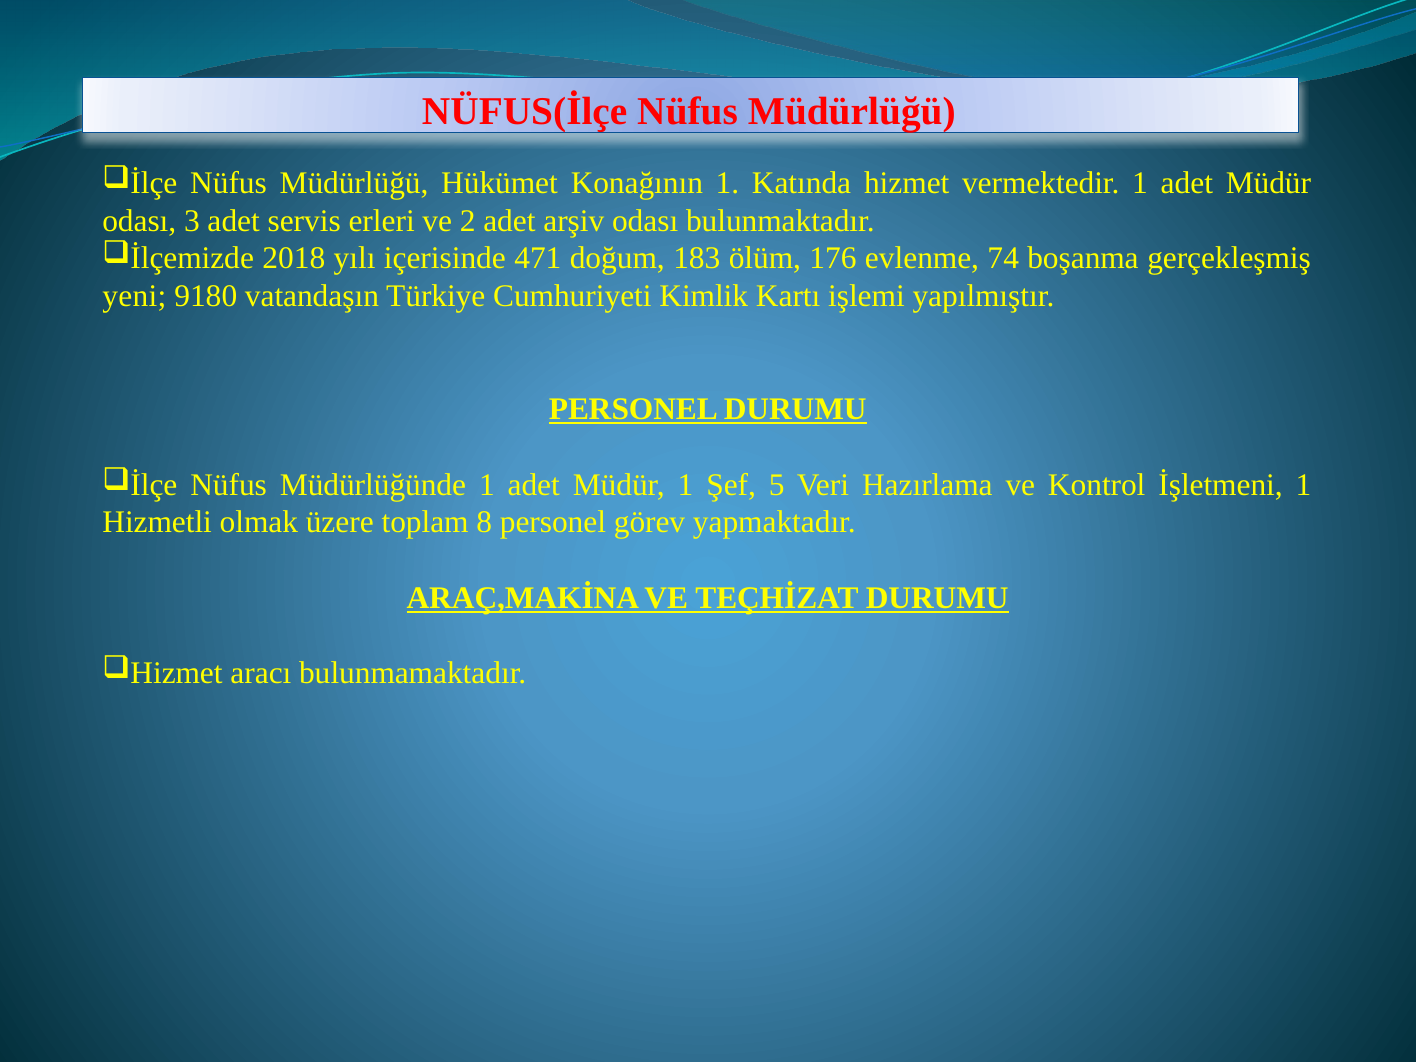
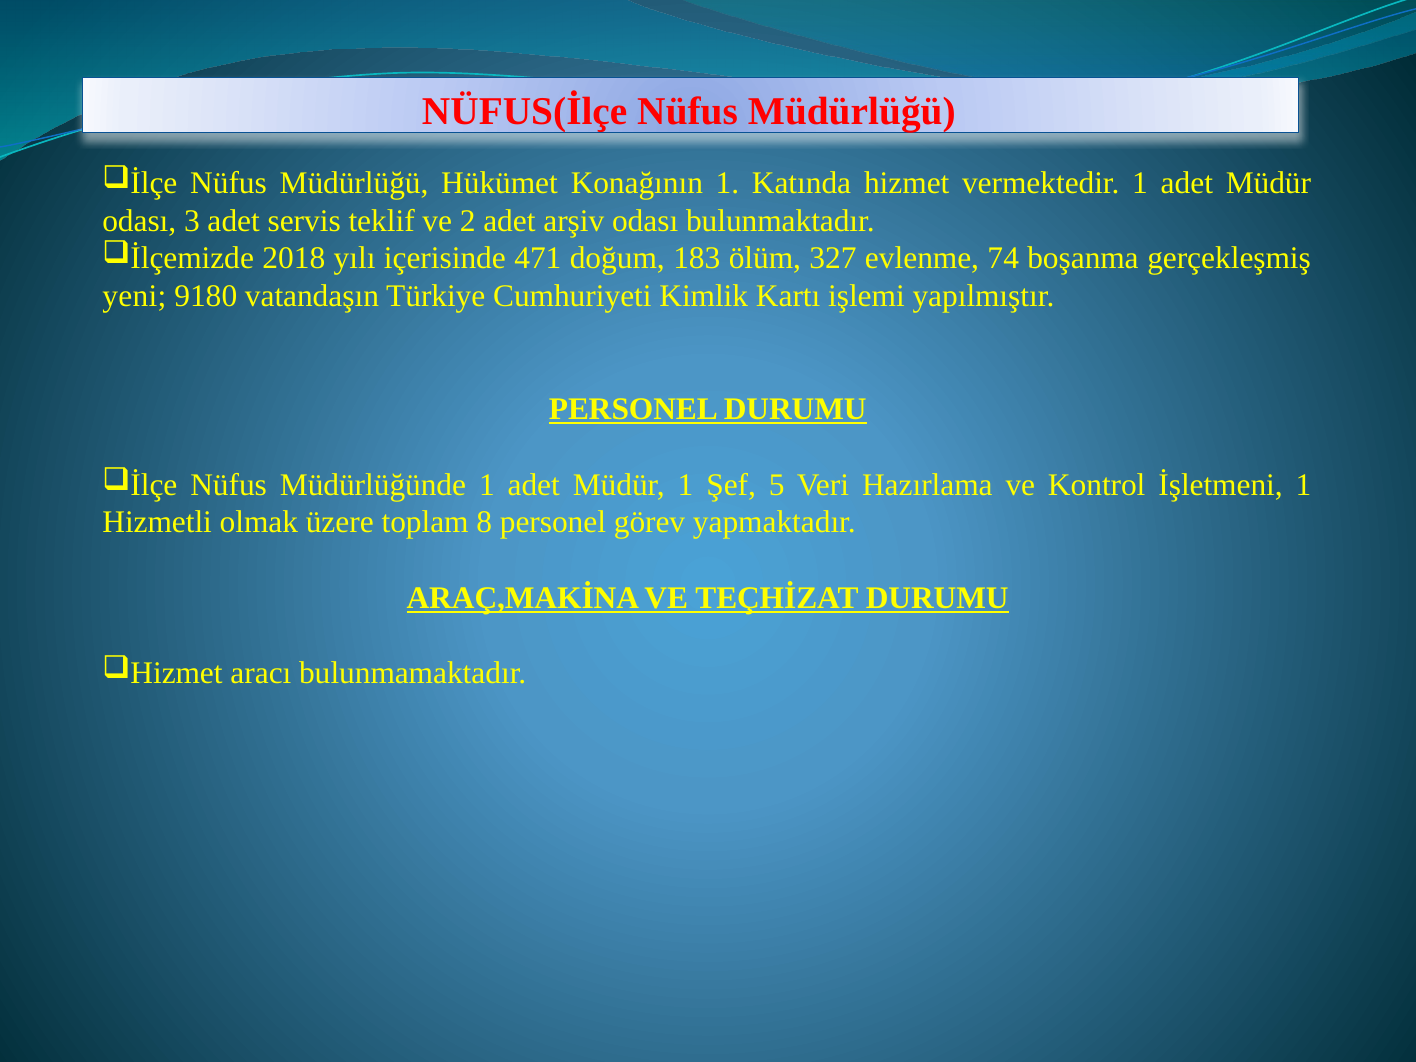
erleri: erleri -> teklif (382, 221)
176: 176 -> 327 (833, 258)
